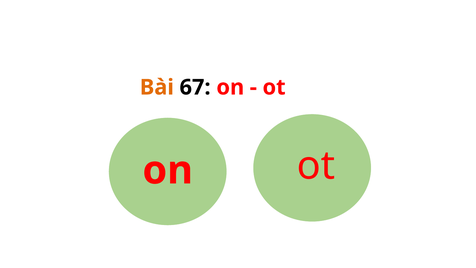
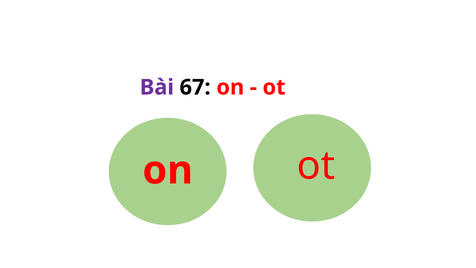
Bài colour: orange -> purple (157, 87)
